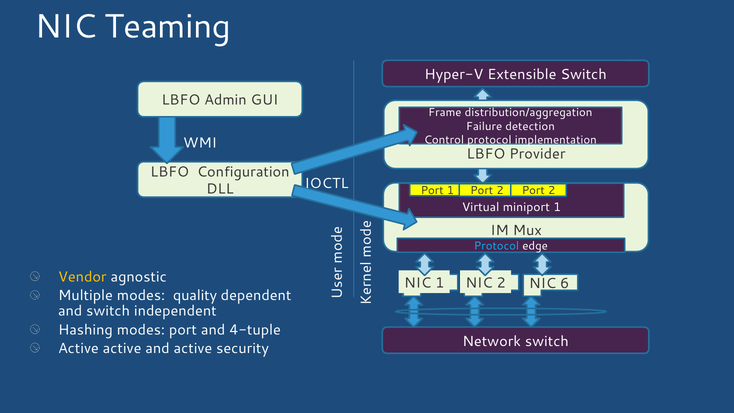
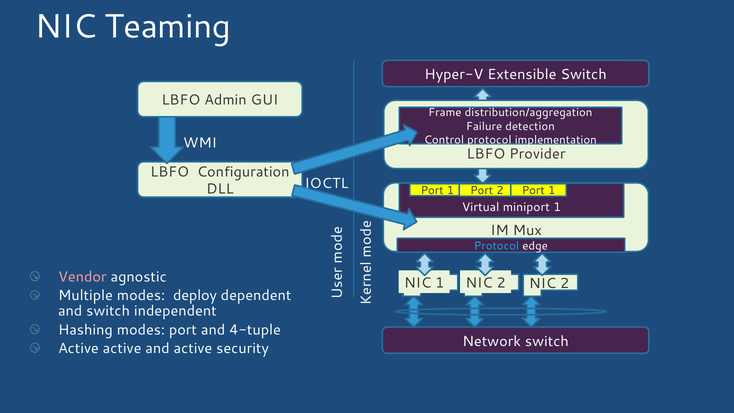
2 Port 2: 2 -> 1 (552, 191)
Vendor colour: yellow -> pink (82, 277)
2 NIC 6: 6 -> 2 (565, 284)
quality: quality -> deploy (195, 295)
